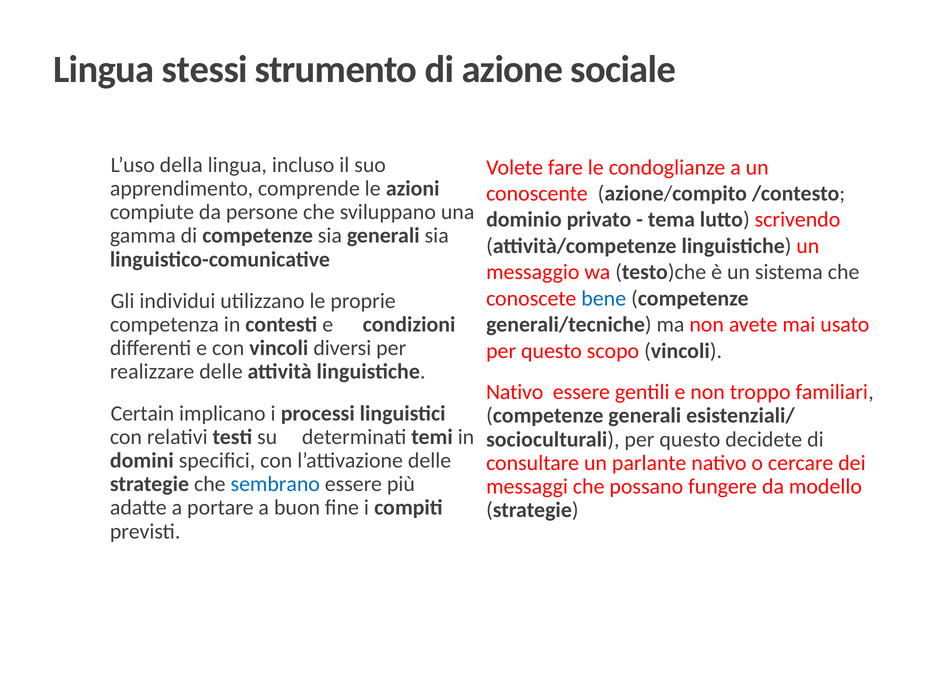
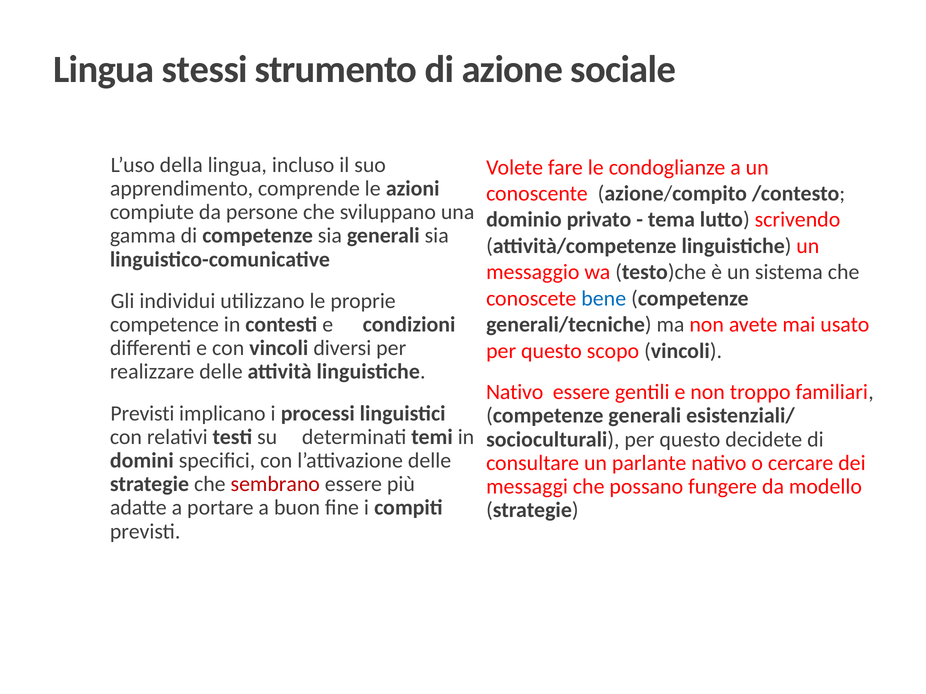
competenza: competenza -> competence (164, 325)
Certain: Certain -> Previsti (142, 414)
sembrano colour: blue -> red (275, 485)
